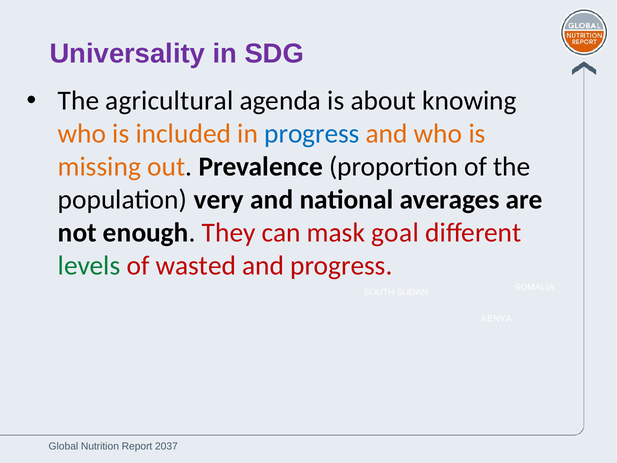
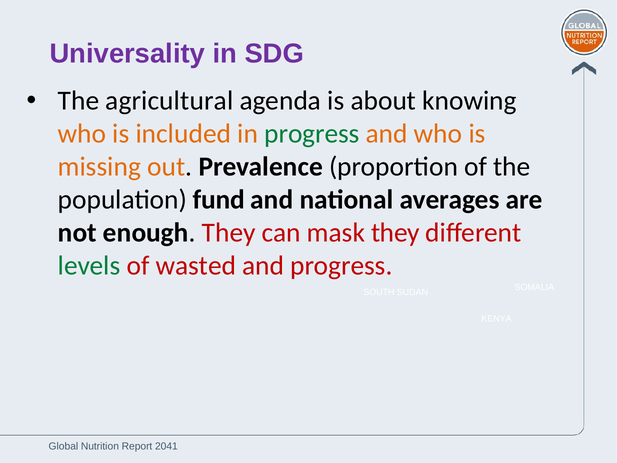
progress colour: blue -> green (312, 134)
very: very -> fund (219, 200)
mask goal: goal -> they (395, 233)
2037: 2037 -> 2041 (166, 446)
